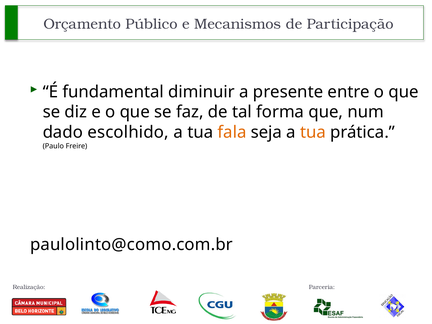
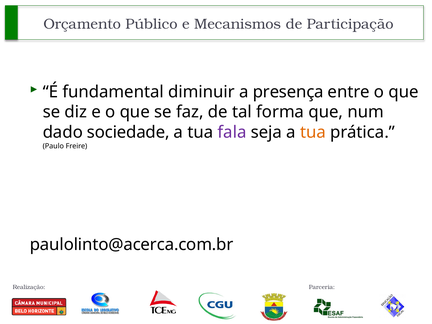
presente: presente -> presença (288, 92)
escolhido: escolhido -> sociedade (128, 132)
fala colour: orange -> purple (232, 132)
paulolinto@como.com.br: paulolinto@como.com.br -> paulolinto@acerca.com.br (132, 245)
